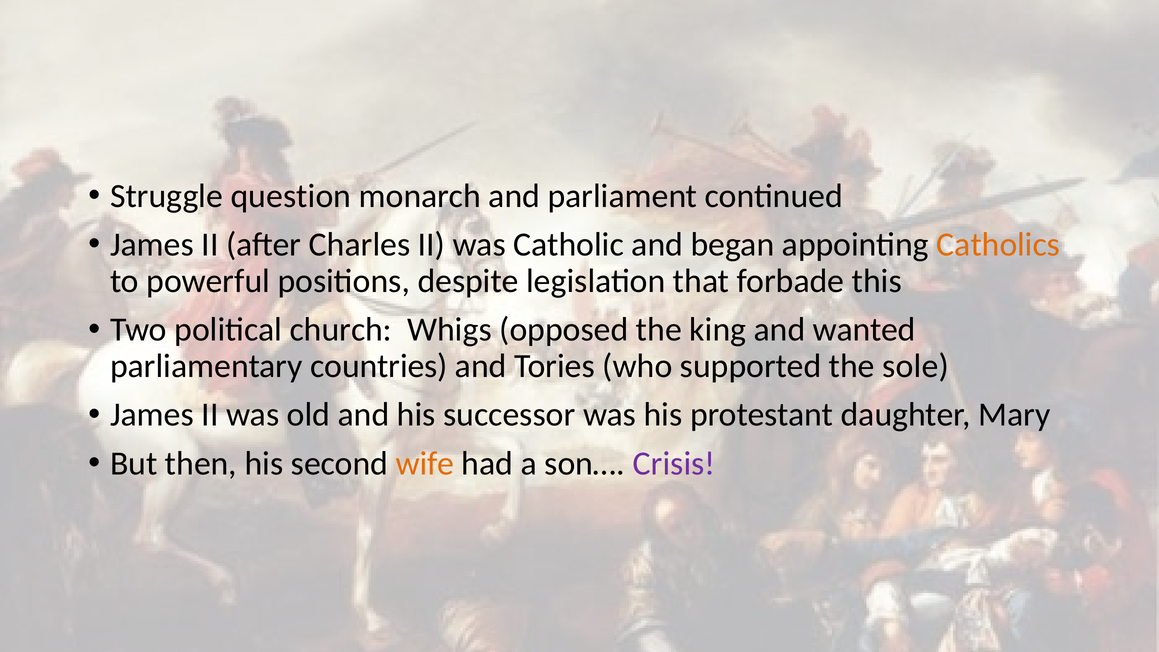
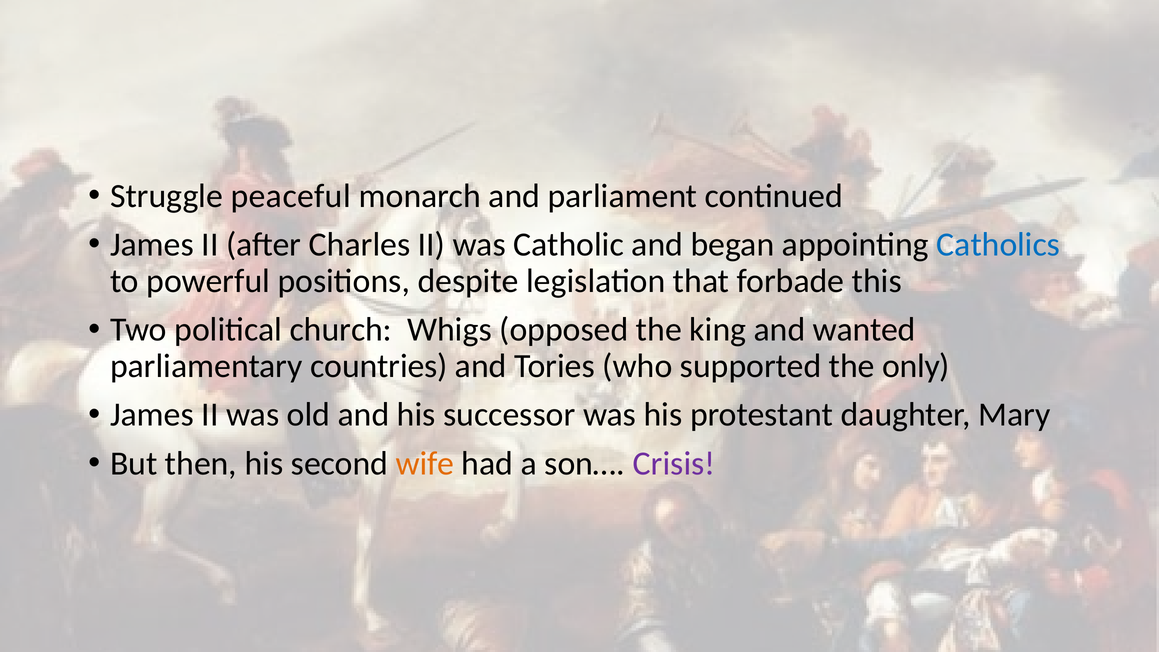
question: question -> peaceful (291, 196)
Catholics colour: orange -> blue (998, 245)
sole: sole -> only (916, 366)
